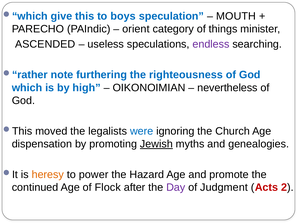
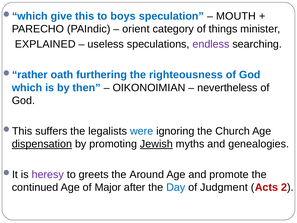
ASCENDED: ASCENDED -> EXPLAINED (45, 44)
note: note -> oath (62, 75)
high: high -> then (87, 88)
moved: moved -> suffers (51, 131)
dispensation underline: none -> present (42, 144)
heresy colour: orange -> purple (48, 174)
power: power -> greets (94, 174)
Hazard: Hazard -> Around (147, 174)
Flock: Flock -> Major (108, 187)
Day colour: purple -> blue (176, 187)
